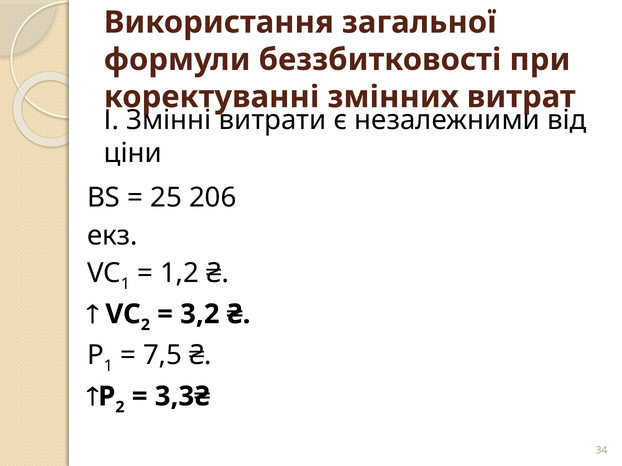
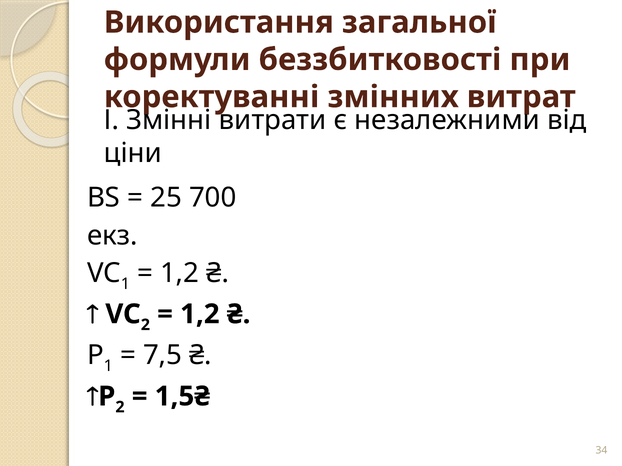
206: 206 -> 700 (213, 198)
3,2: 3,2 -> 1,2 (200, 314)
3,3₴: 3,3₴ -> 1,5₴ (182, 397)
